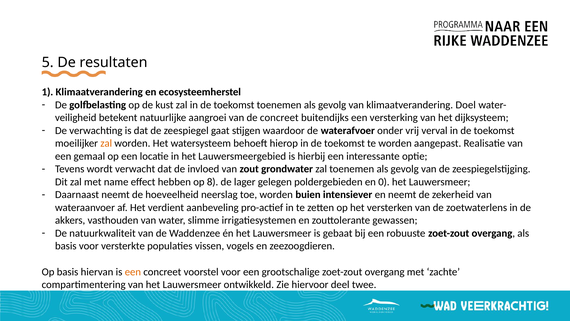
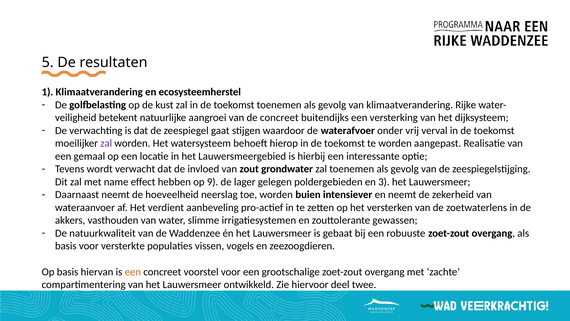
Doel: Doel -> Rijke (466, 105)
zal colour: orange -> purple (106, 143)
8: 8 -> 9 (213, 182)
0: 0 -> 3 (384, 182)
